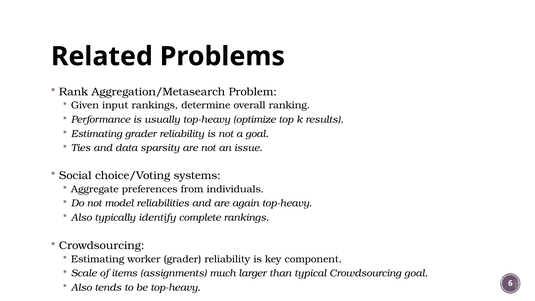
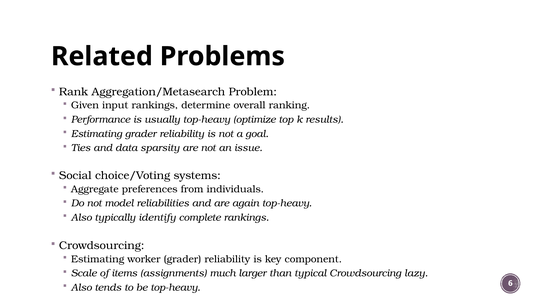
Crowdsourcing goal: goal -> lazy (416, 273)
